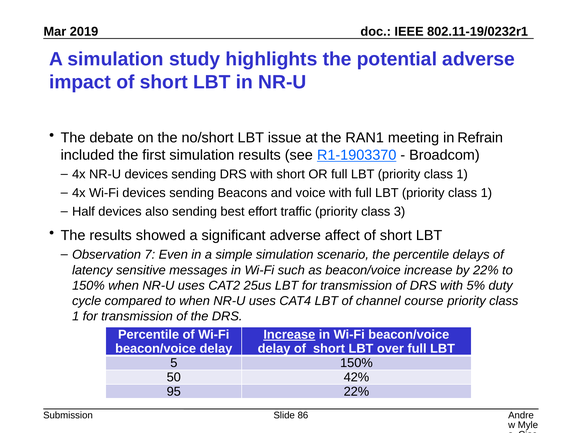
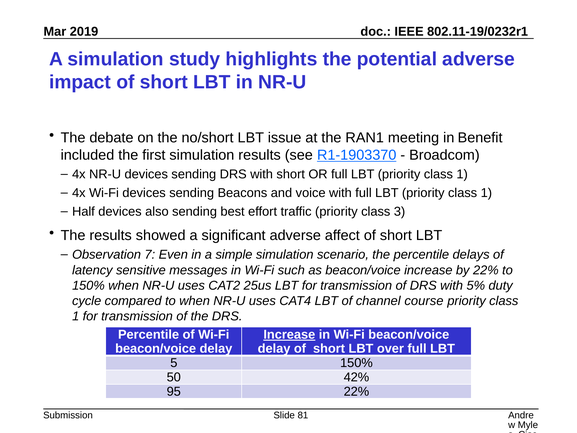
Refrain: Refrain -> Benefit (480, 138)
86: 86 -> 81 (303, 415)
